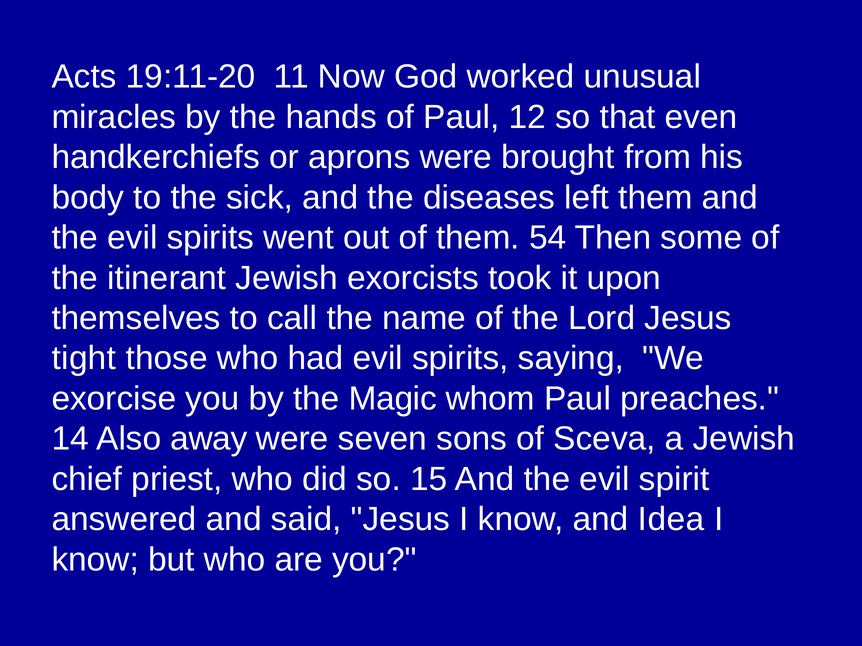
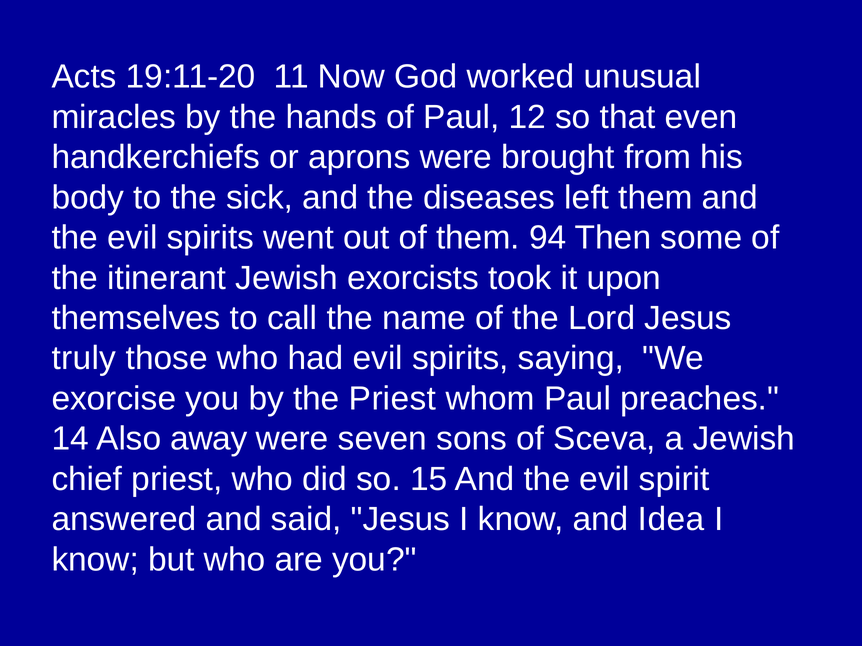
54: 54 -> 94 (548, 238)
tight: tight -> truly (84, 359)
the Magic: Magic -> Priest (392, 399)
